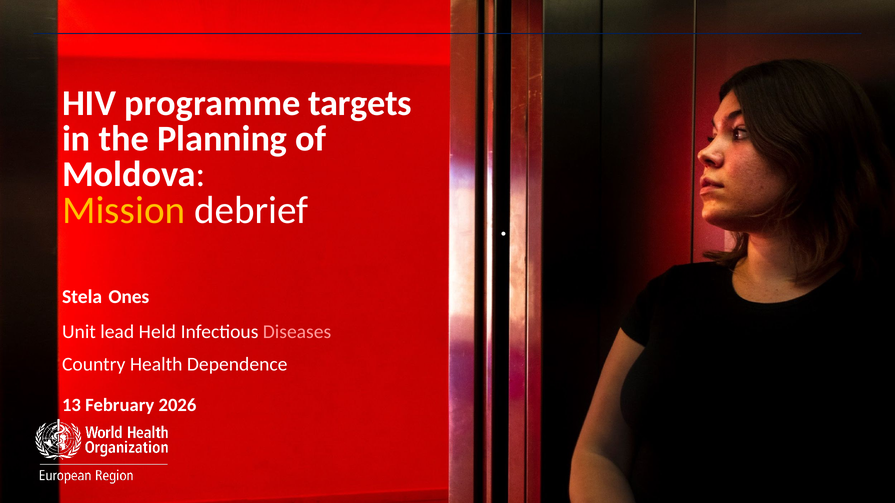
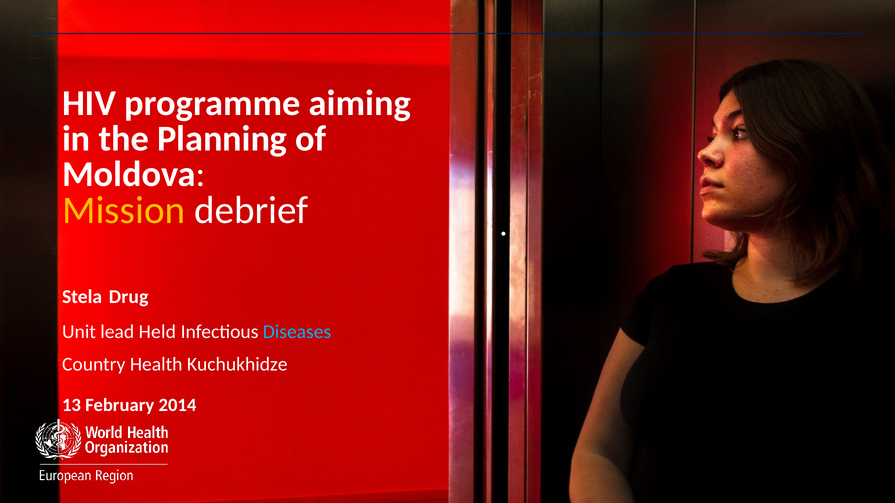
targets: targets -> aiming (360, 104)
Ones: Ones -> Drug (129, 297)
Diseases colour: pink -> light blue (297, 332)
Dependence: Dependence -> Kuchukhidze (237, 365)
2026: 2026 -> 2014 (177, 405)
